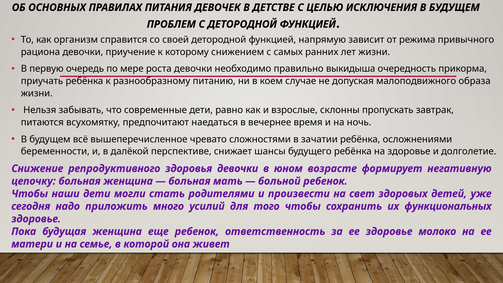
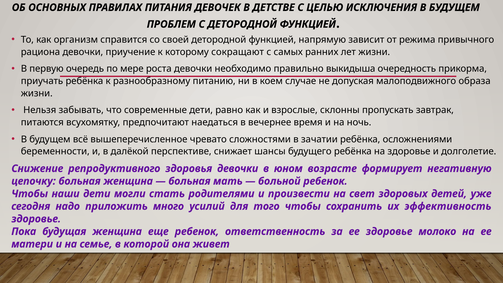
снижением: снижением -> сокращают (238, 52)
функциональных: функциональных -> эффективность (448, 206)
